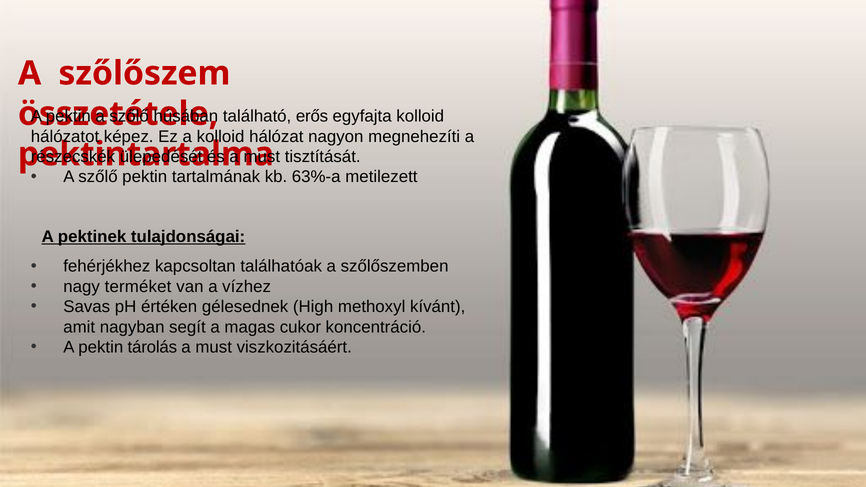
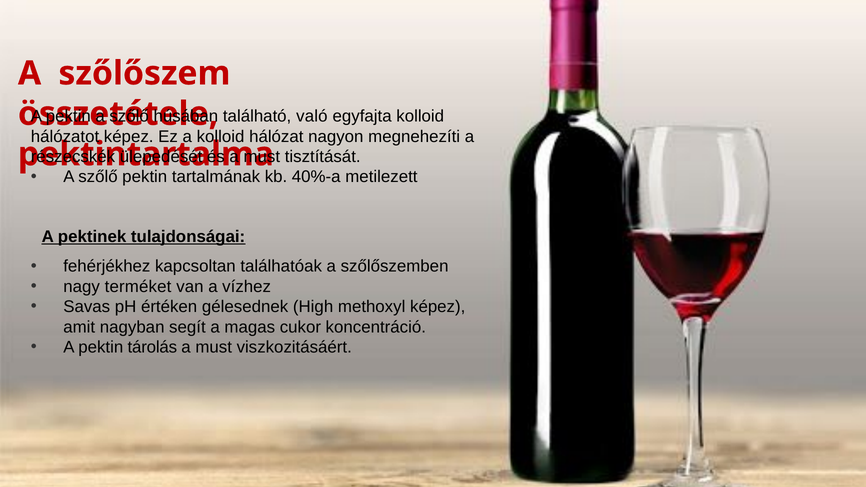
erős: erős -> való (312, 116)
63%-a: 63%-a -> 40%-a (316, 177)
methoxyl kívánt: kívánt -> képez (438, 307)
